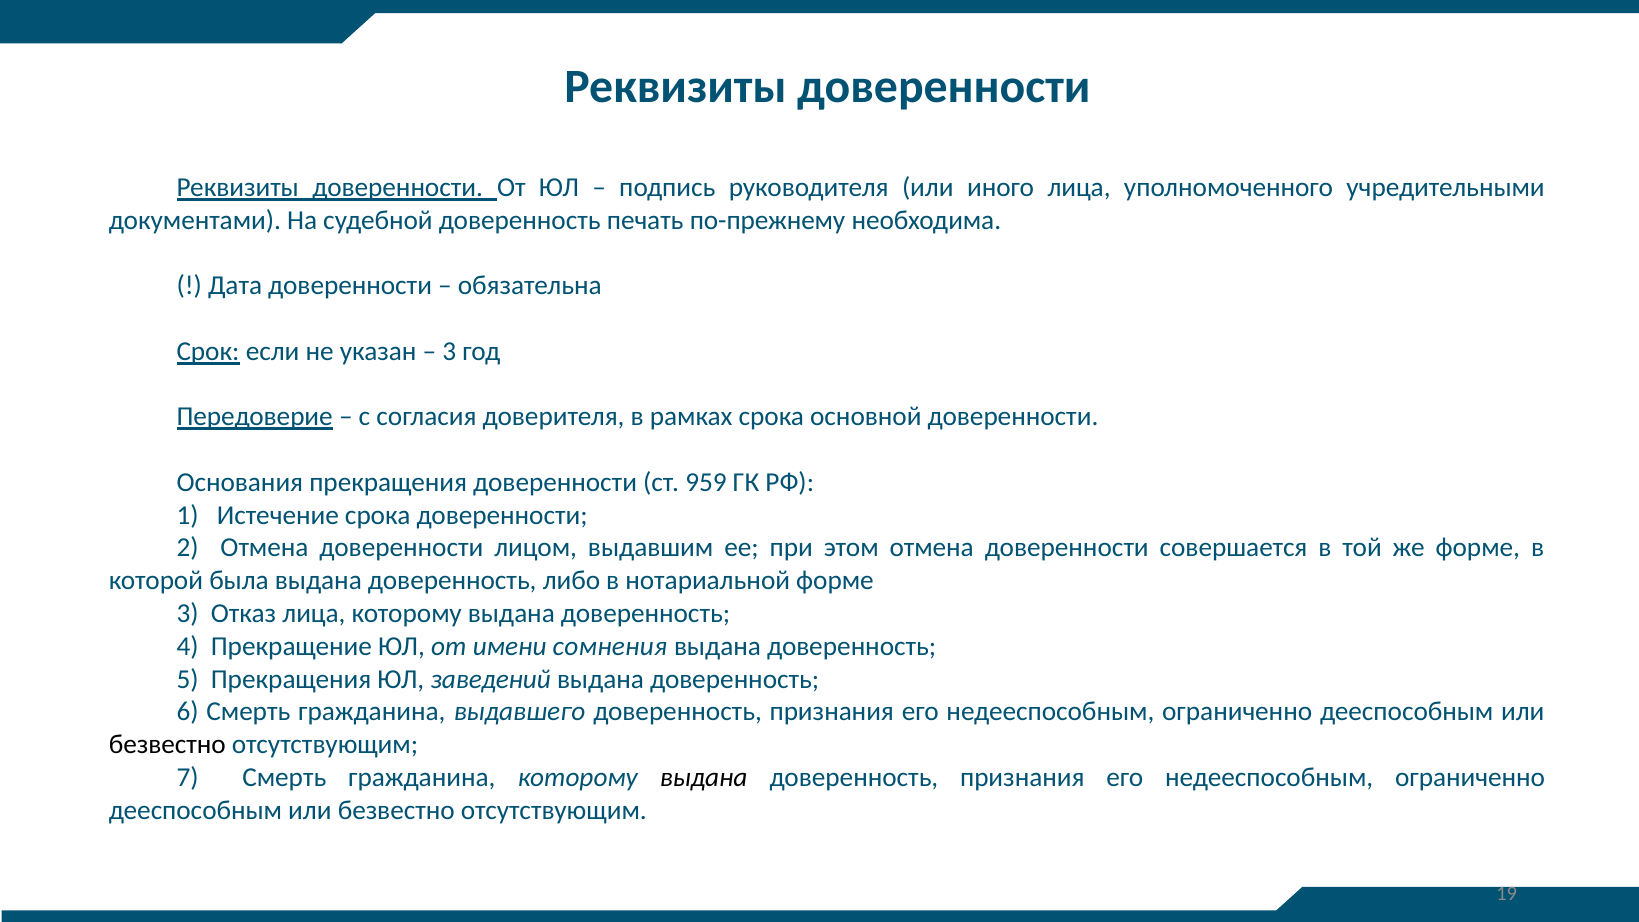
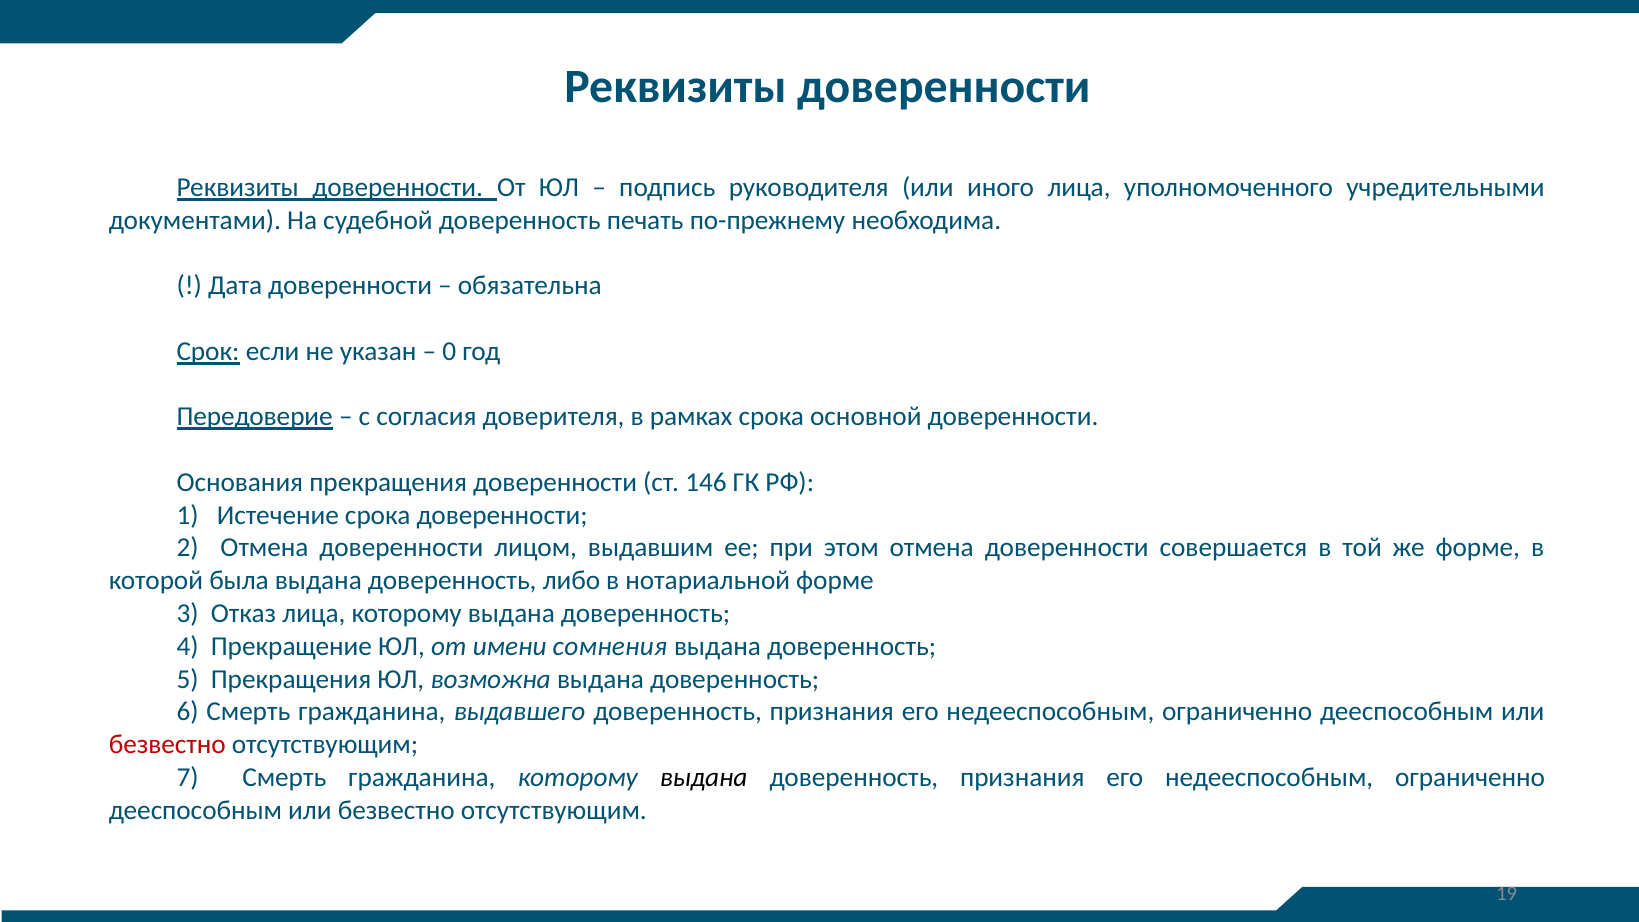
3: 3 -> 0 (449, 351)
959: 959 -> 146 (706, 482)
заведений: заведений -> возможна (491, 679)
безвестно colour: black -> red (167, 745)
